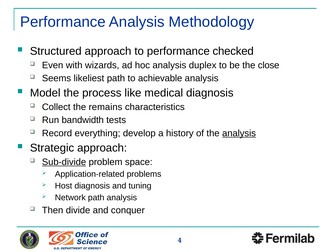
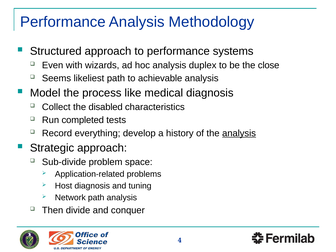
checked: checked -> systems (233, 51)
remains: remains -> disabled (106, 107)
bandwidth: bandwidth -> completed (83, 120)
Sub-divide underline: present -> none (64, 162)
